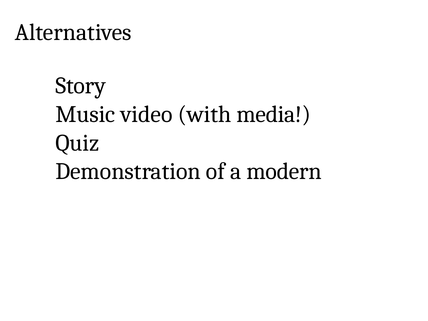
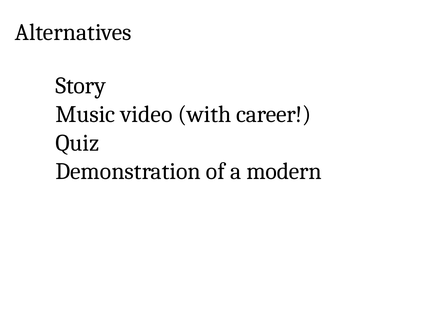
media: media -> career (274, 114)
